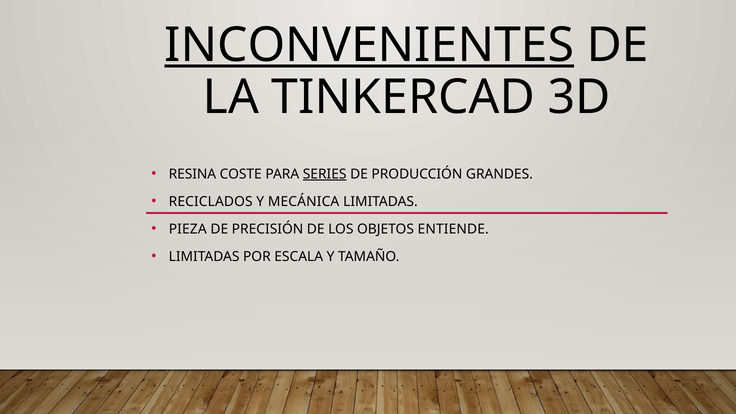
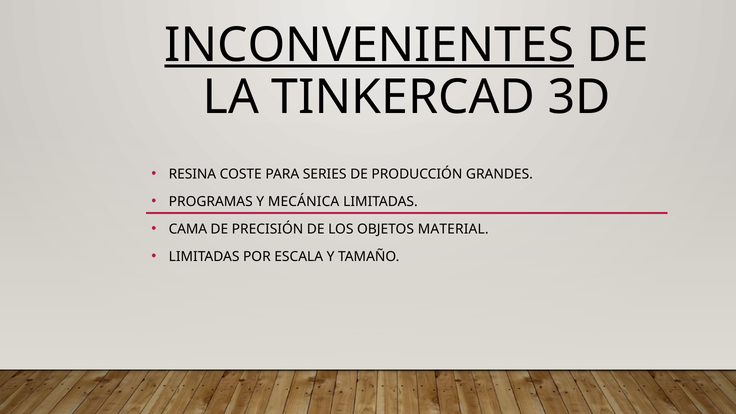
SERIES underline: present -> none (325, 174)
RECICLADOS: RECICLADOS -> PROGRAMAS (211, 202)
PIEZA: PIEZA -> CAMA (188, 229)
ENTIENDE: ENTIENDE -> MATERIAL (453, 229)
